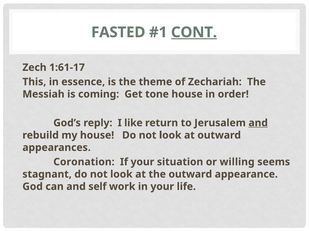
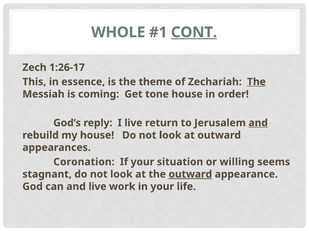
FASTED: FASTED -> WHOLE (118, 32)
1:61-17: 1:61-17 -> 1:26-17 (67, 68)
The underline: none -> present (256, 82)
I like: like -> live (133, 123)
outward underline: none -> present (190, 175)
and self: self -> live (97, 187)
